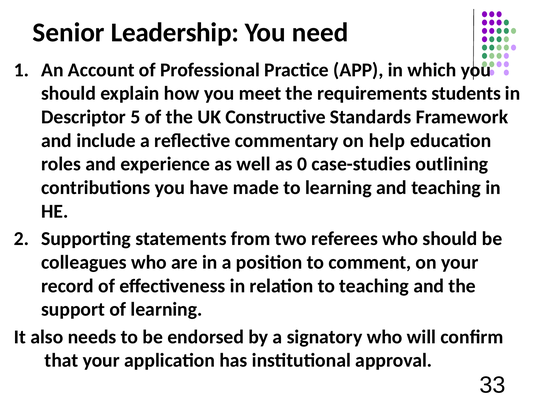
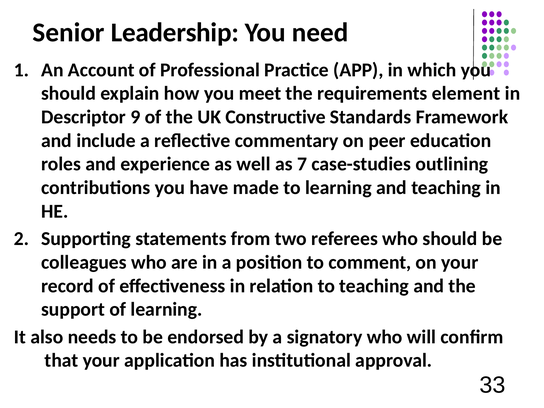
students: students -> element (466, 93)
5: 5 -> 9 (135, 117)
help: help -> peer (387, 141)
0: 0 -> 7 (302, 164)
